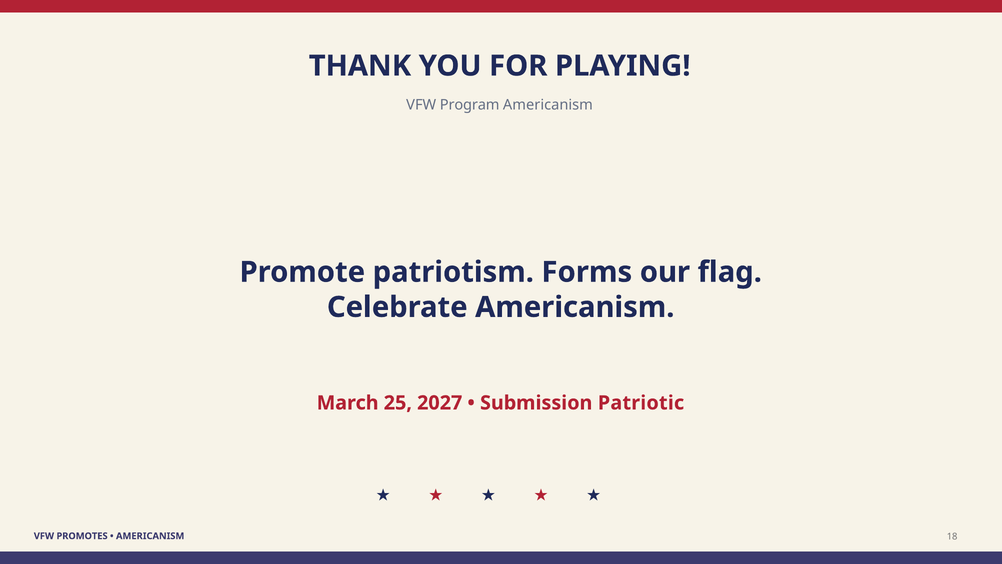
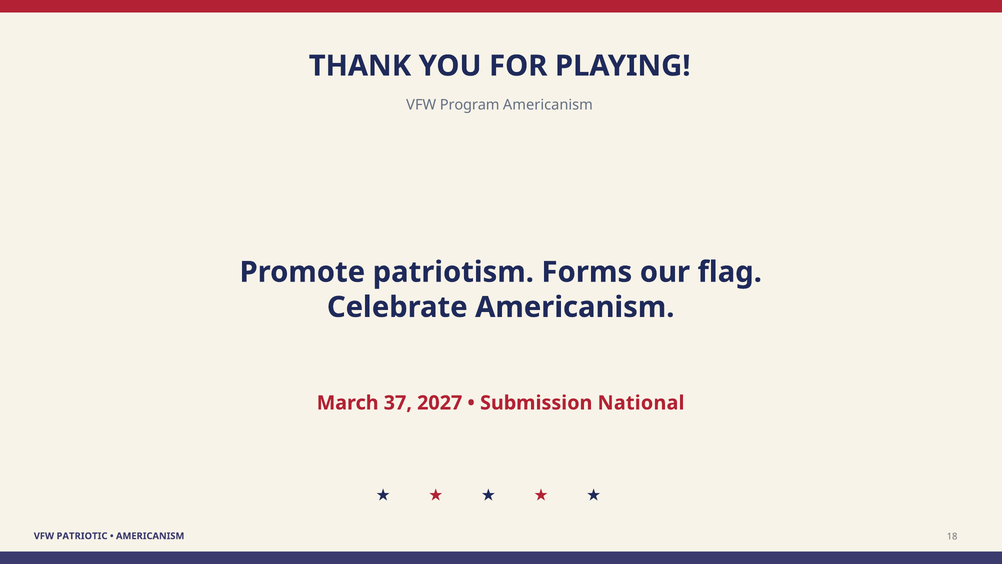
25: 25 -> 37 (398, 403)
Patriotic: Patriotic -> National (641, 403)
PROMOTES: PROMOTES -> PATRIOTIC (82, 536)
